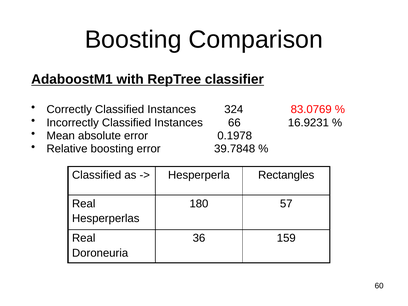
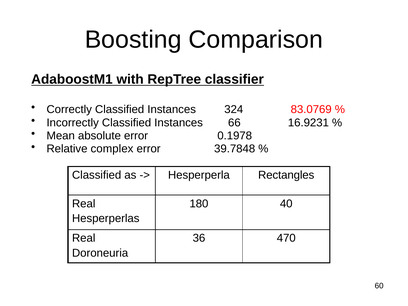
Relative boosting: boosting -> complex (112, 149)
57: 57 -> 40 (286, 204)
159: 159 -> 470 (286, 238)
